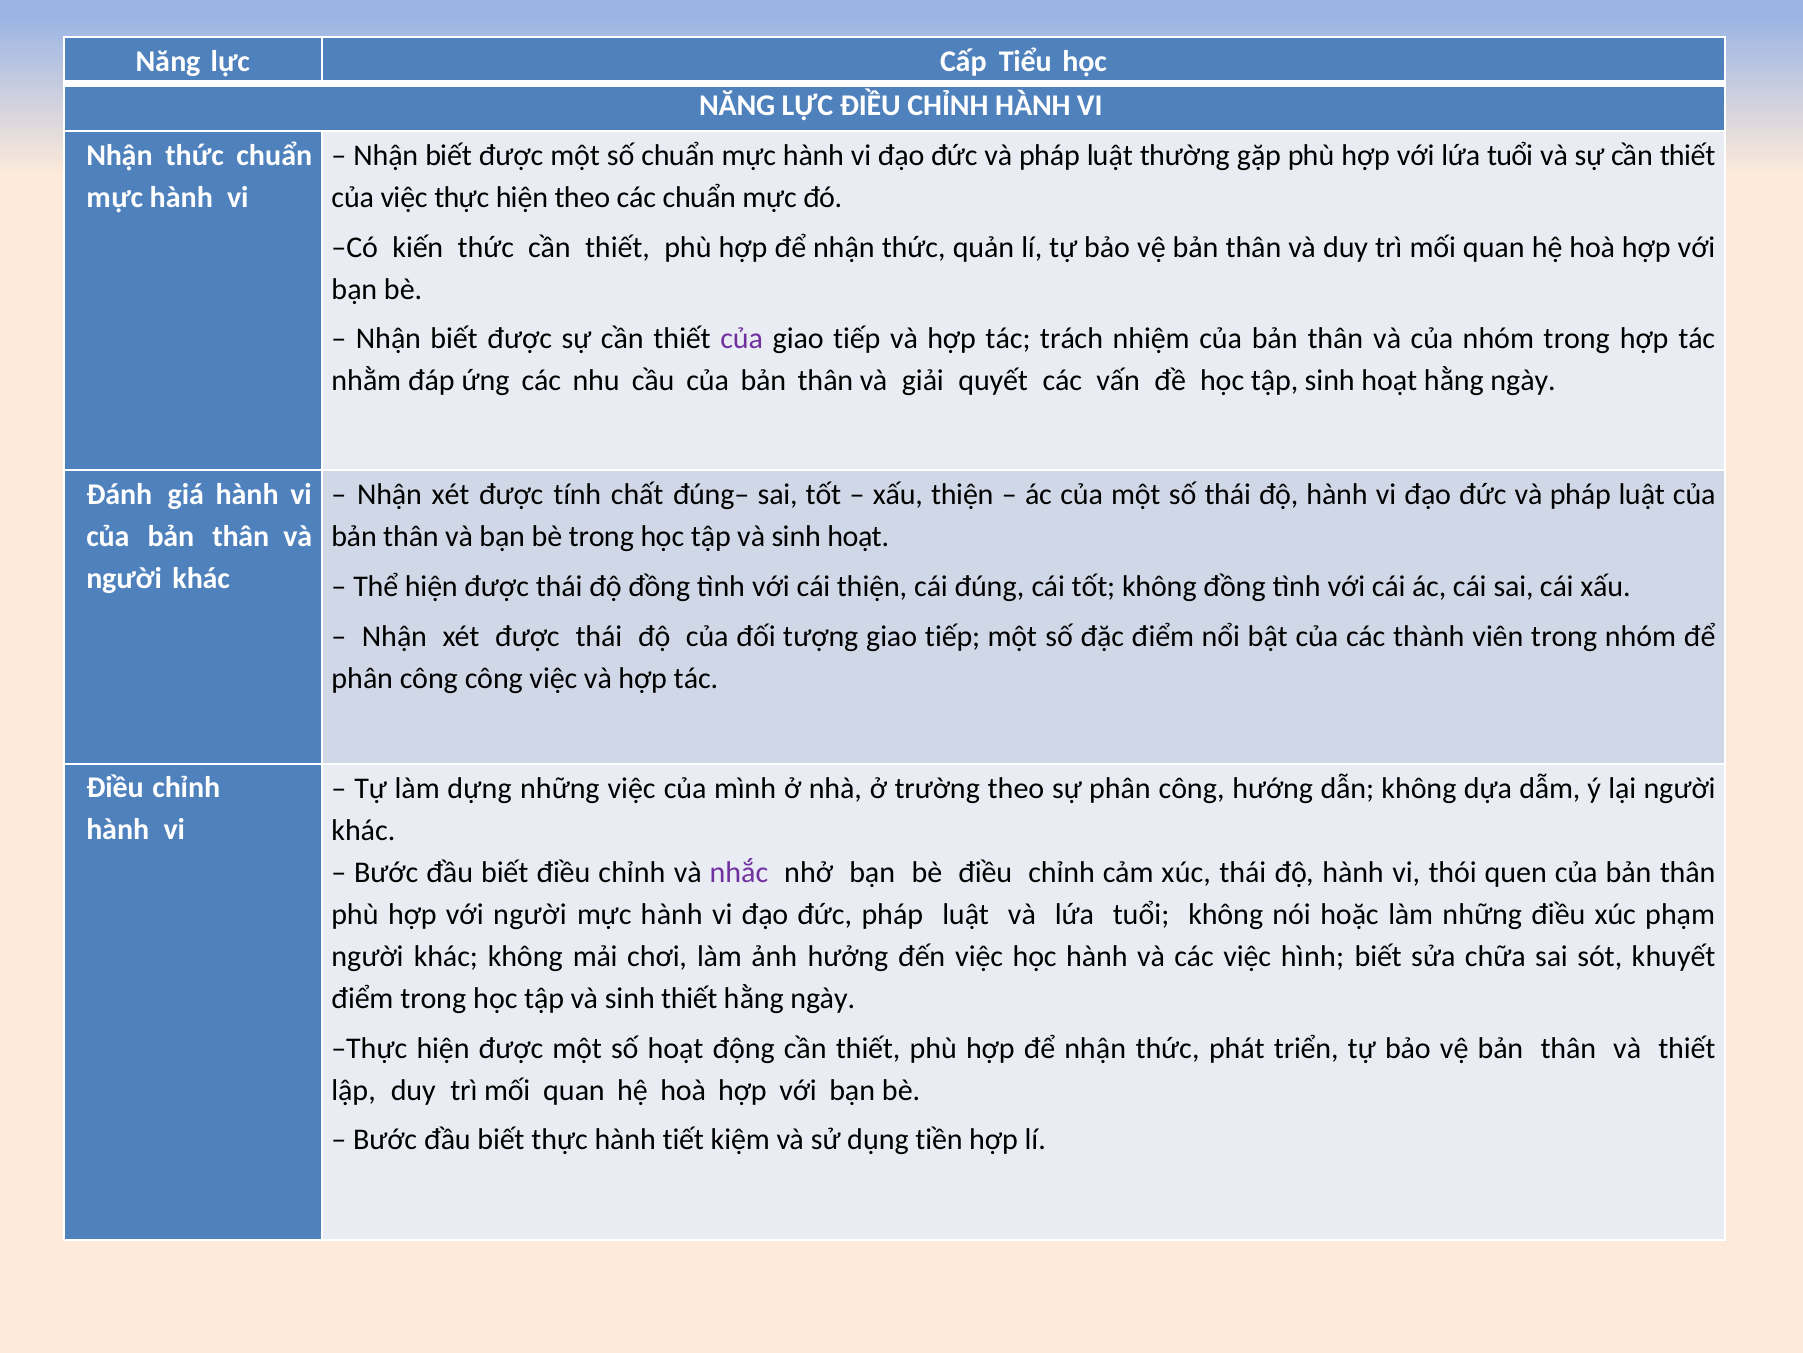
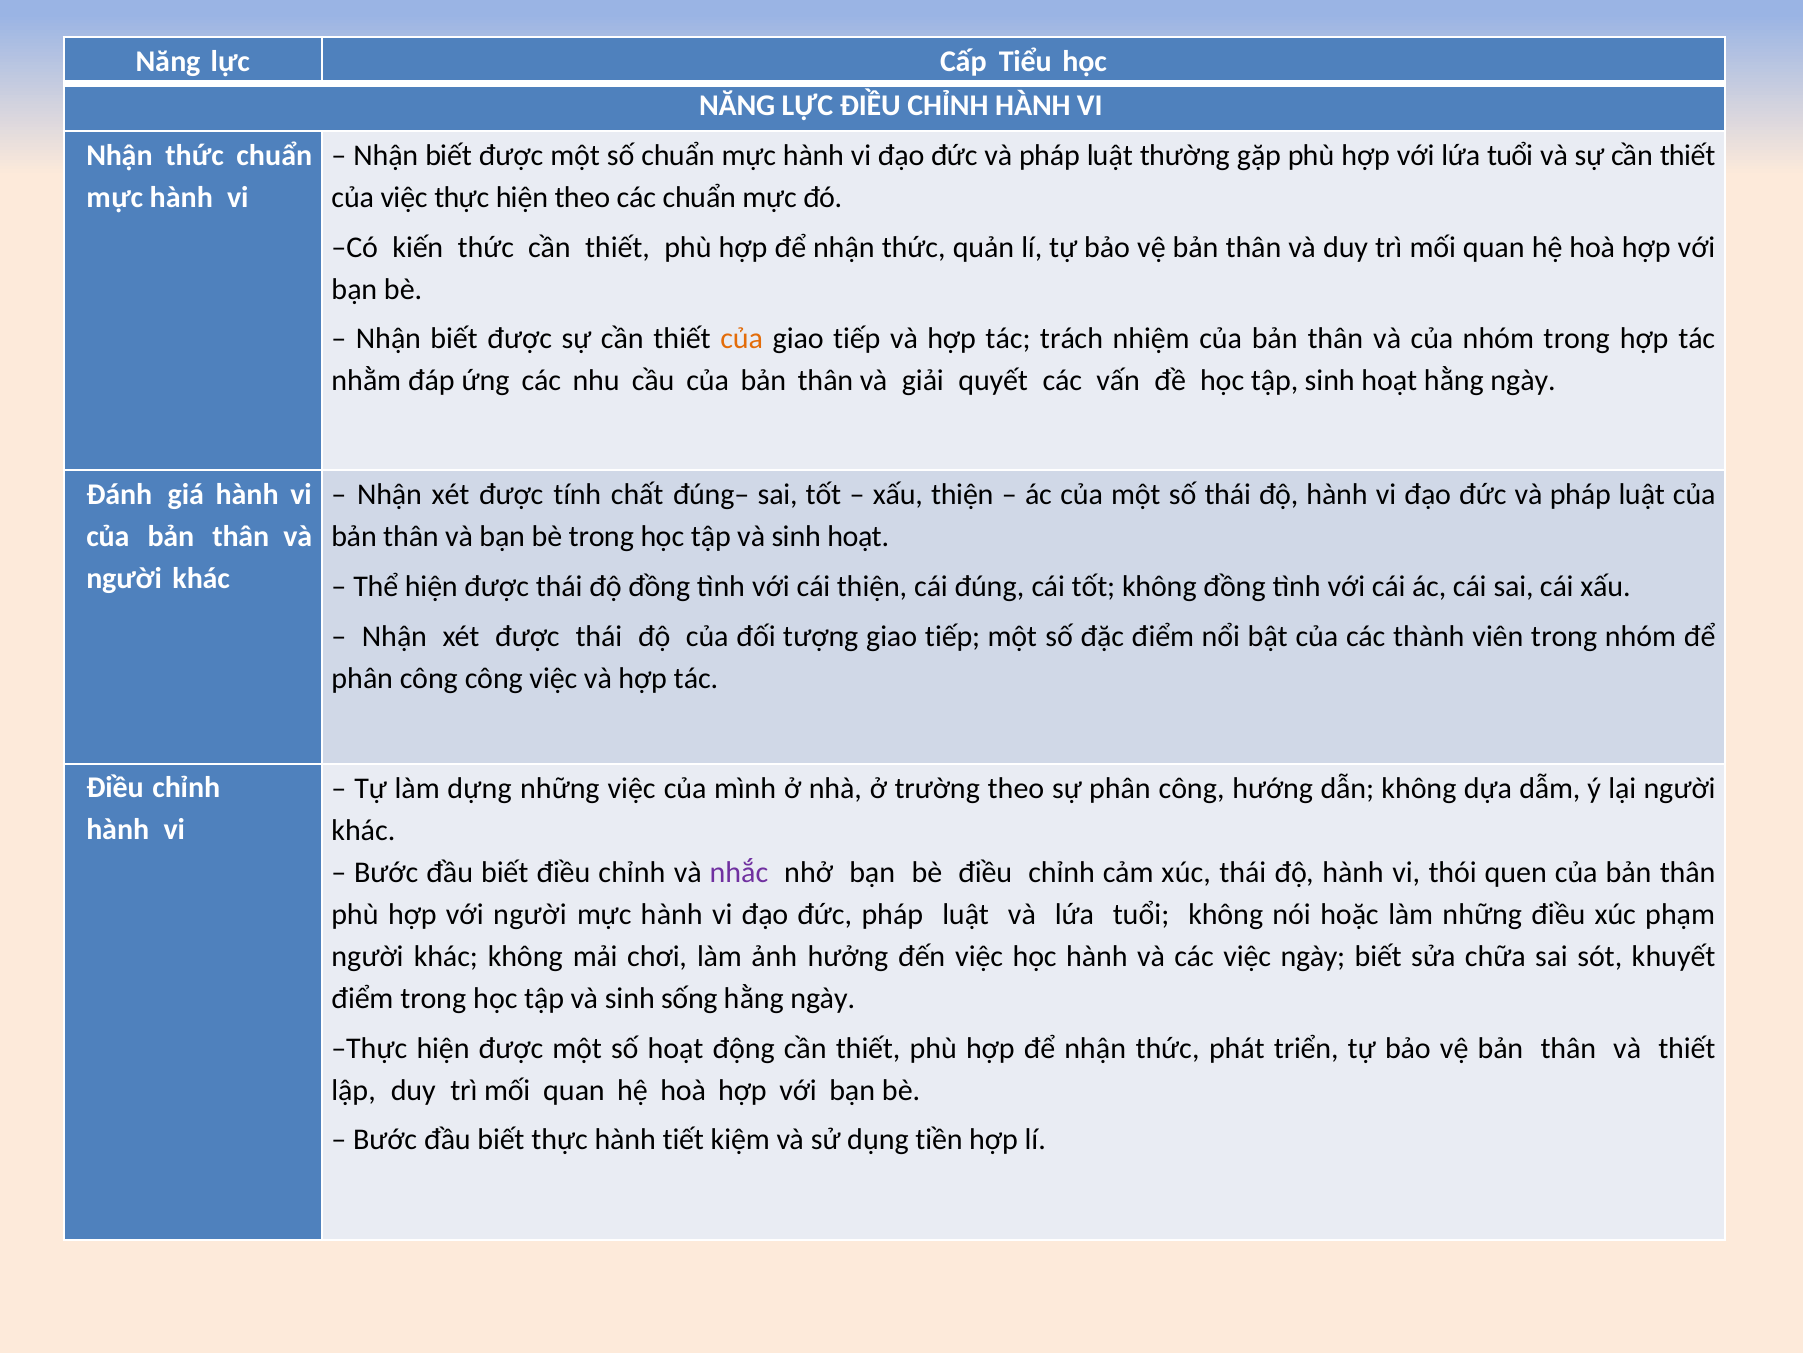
của colour: purple -> orange (742, 339)
việc hình: hình -> ngày (1313, 956)
sinh thiết: thiết -> sống (689, 998)
